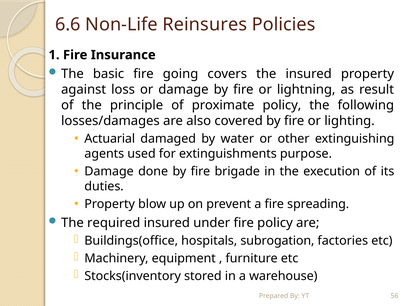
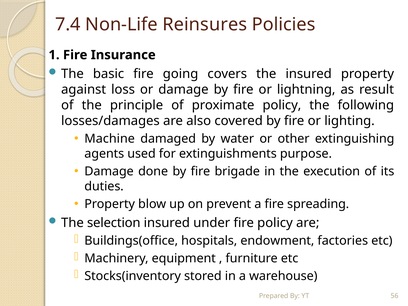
6.6: 6.6 -> 7.4 (68, 24)
Actuarial: Actuarial -> Machine (110, 139)
required: required -> selection (114, 223)
subrogation: subrogation -> endowment (277, 241)
